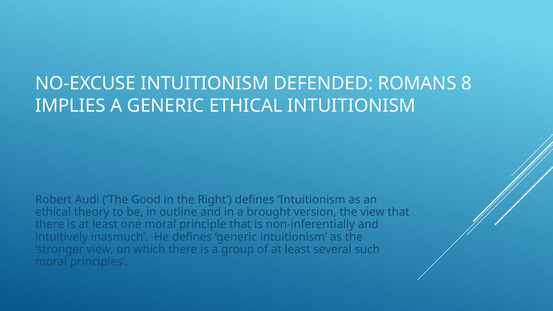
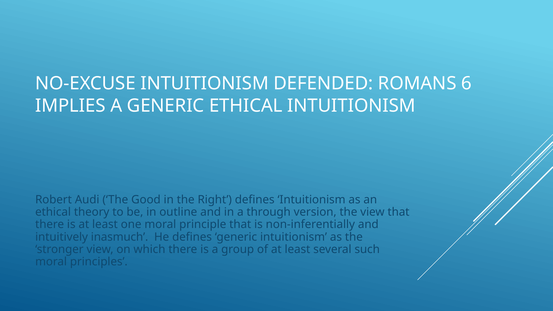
8: 8 -> 6 (467, 84)
brought: brought -> through (269, 212)
